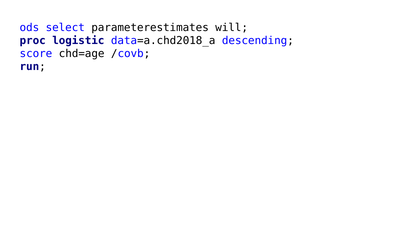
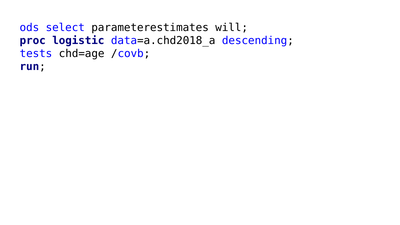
score: score -> tests (36, 54)
